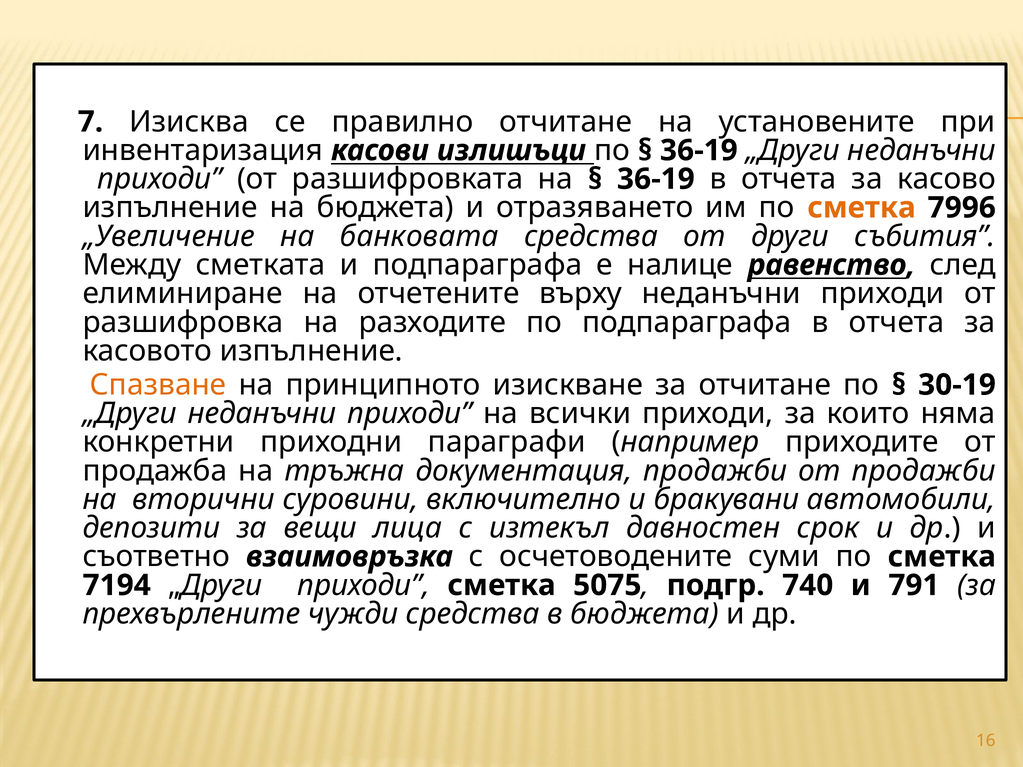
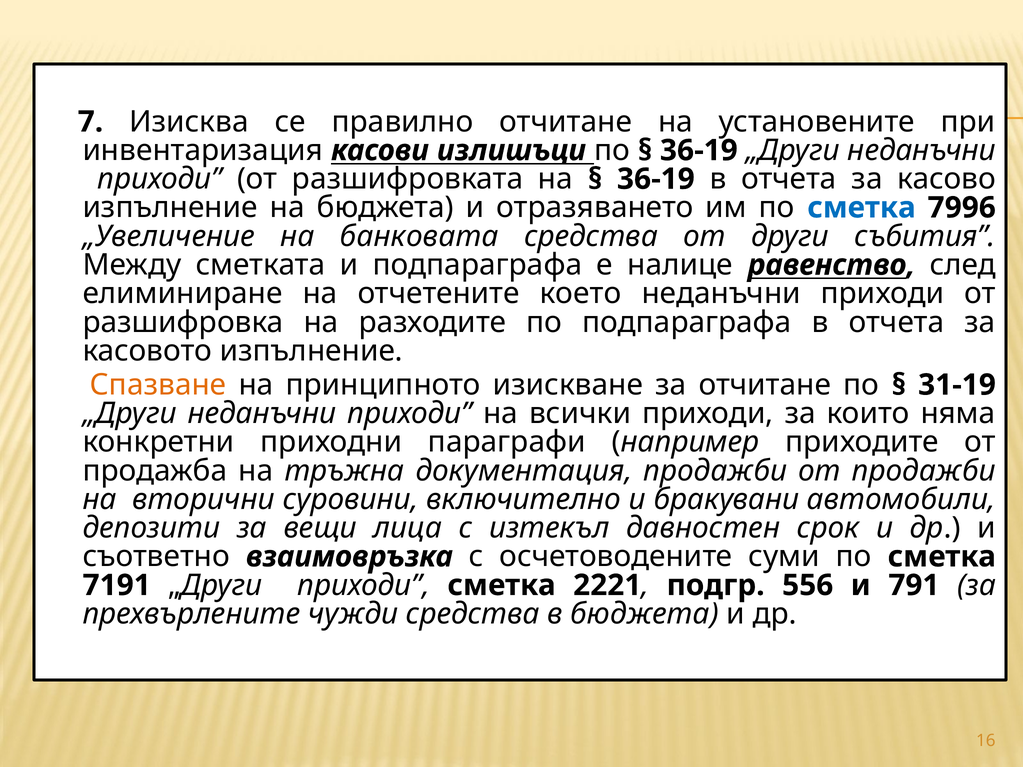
сметка colour: orange -> blue (862, 208)
върху: върху -> което (581, 294)
30-19: 30-19 -> 31-19 (957, 385)
7194: 7194 -> 7191 (117, 585)
5075: 5075 -> 2221 (607, 585)
740: 740 -> 556 (808, 585)
